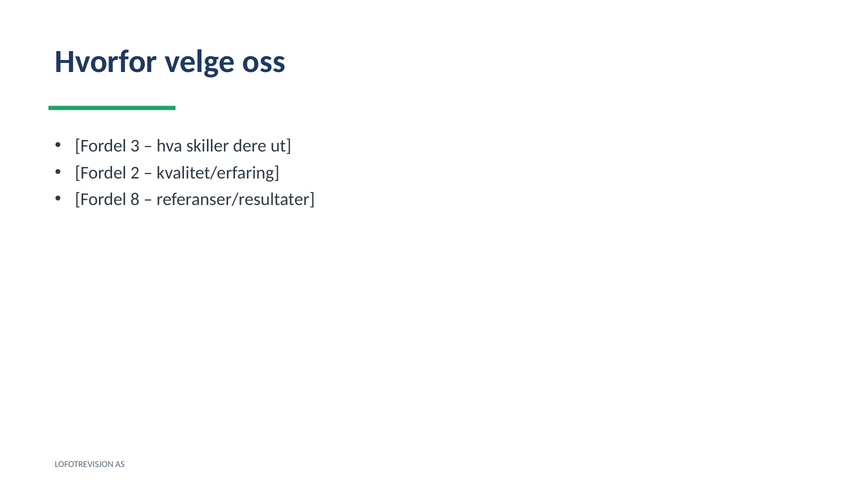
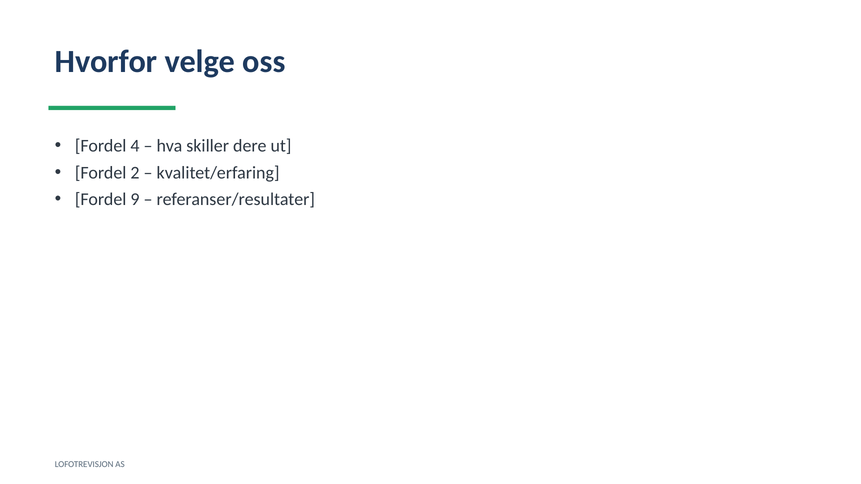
3: 3 -> 4 (135, 146)
8: 8 -> 9 (135, 200)
